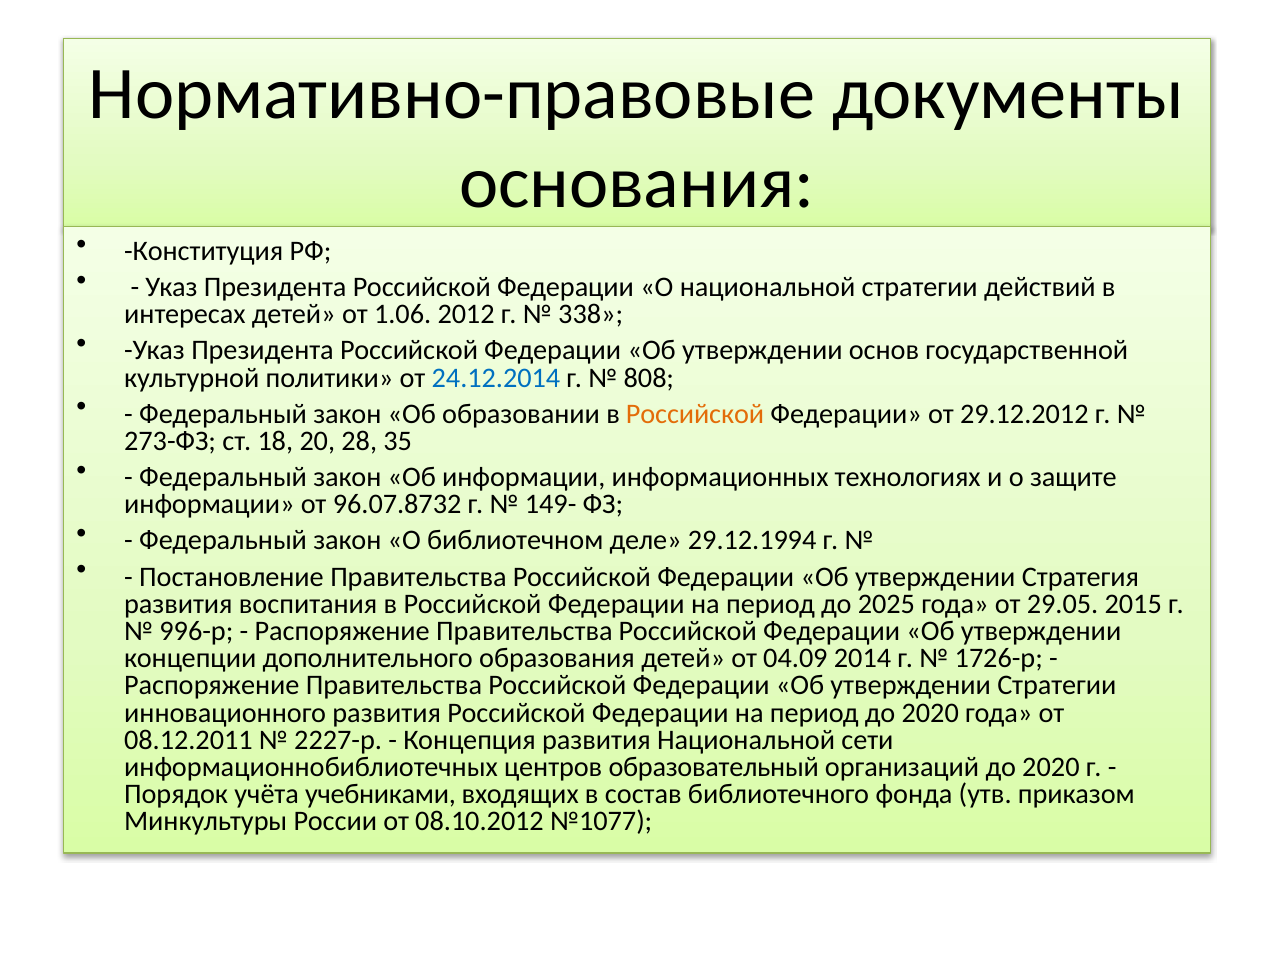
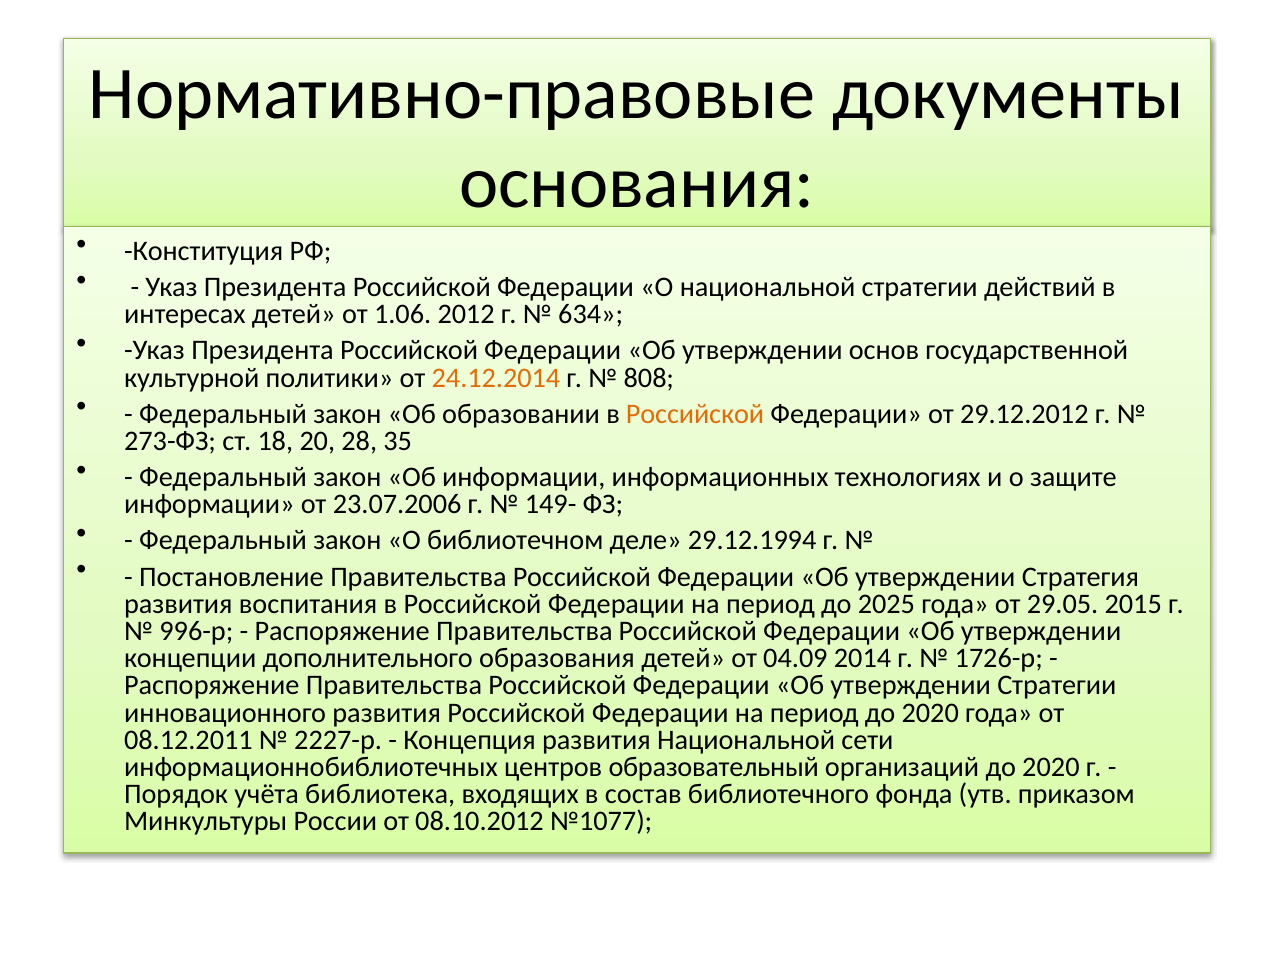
338: 338 -> 634 (591, 315)
24.12.2014 colour: blue -> orange (496, 378)
96.07.8732: 96.07.8732 -> 23.07.2006 (397, 505)
учебниками: учебниками -> библиотека (380, 795)
